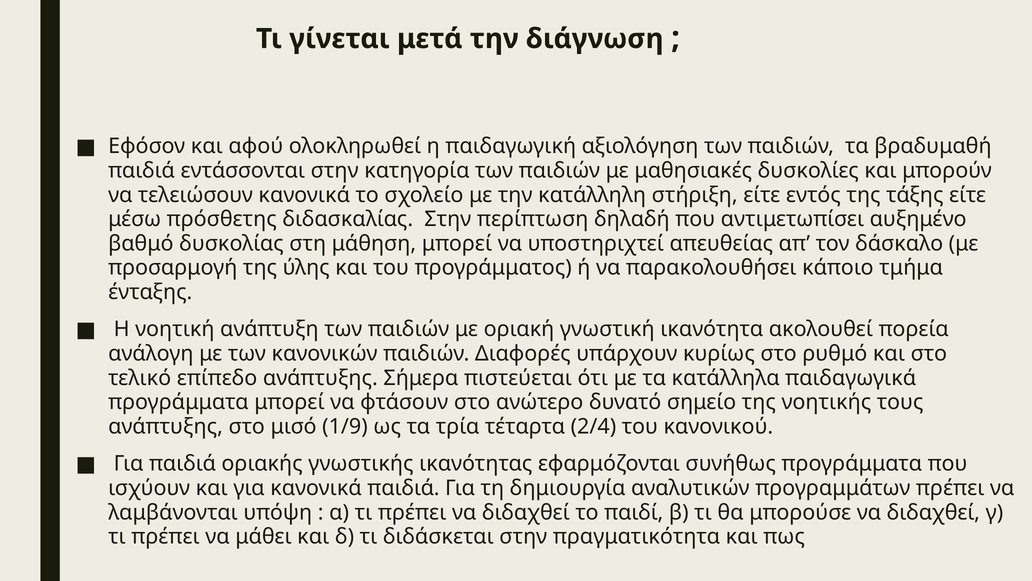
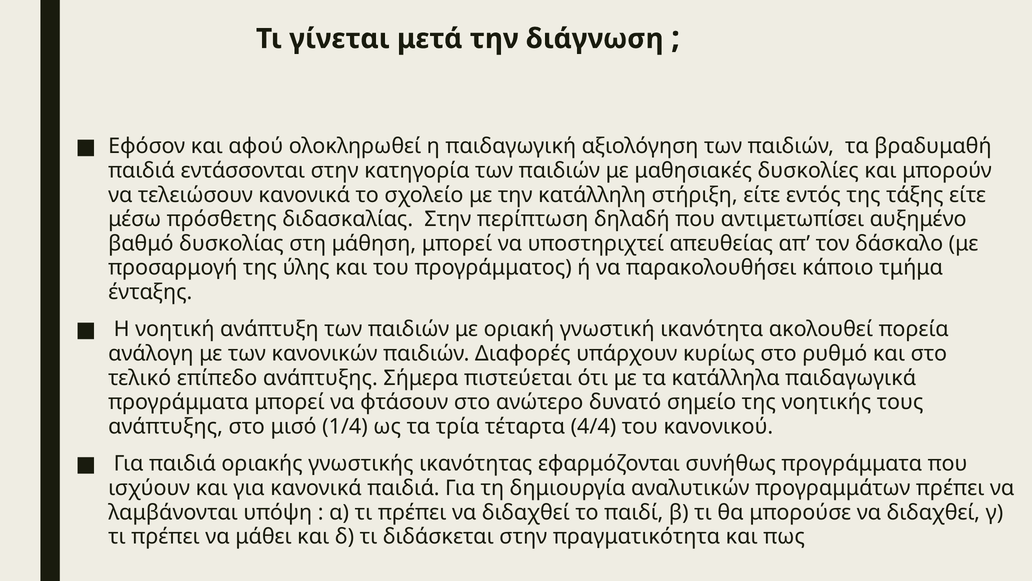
1/9: 1/9 -> 1/4 (345, 426)
2/4: 2/4 -> 4/4 (593, 426)
